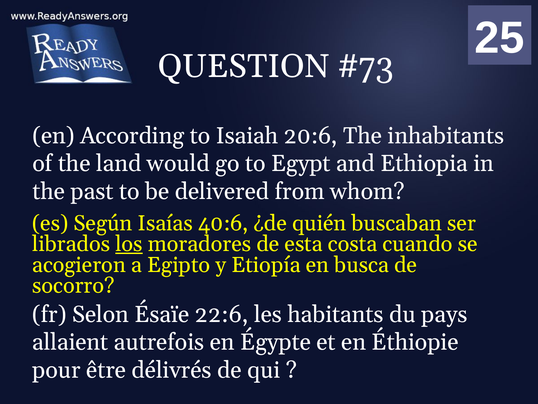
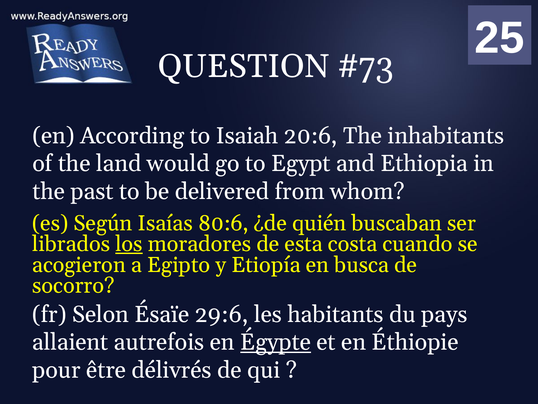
40:6: 40:6 -> 80:6 (223, 223)
22:6: 22:6 -> 29:6 (222, 314)
Égypte underline: none -> present (276, 342)
